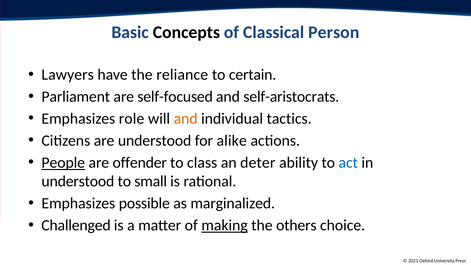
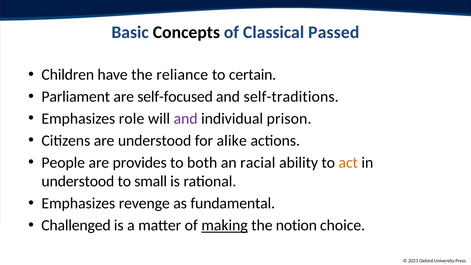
Person: Person -> Passed (334, 32)
Lawyers: Lawyers -> Children (68, 75)
self-aristocrats: self-aristocrats -> self-traditions (291, 97)
and colour: orange -> purple (186, 119)
tactics: tactics -> prison (289, 119)
People underline: present -> none (63, 163)
offender: offender -> provides (140, 163)
class: class -> both (202, 163)
deter: deter -> racial (258, 163)
act colour: blue -> orange (348, 163)
possible: possible -> revenge (144, 203)
marginalized: marginalized -> fundamental (233, 203)
others: others -> notion (296, 225)
